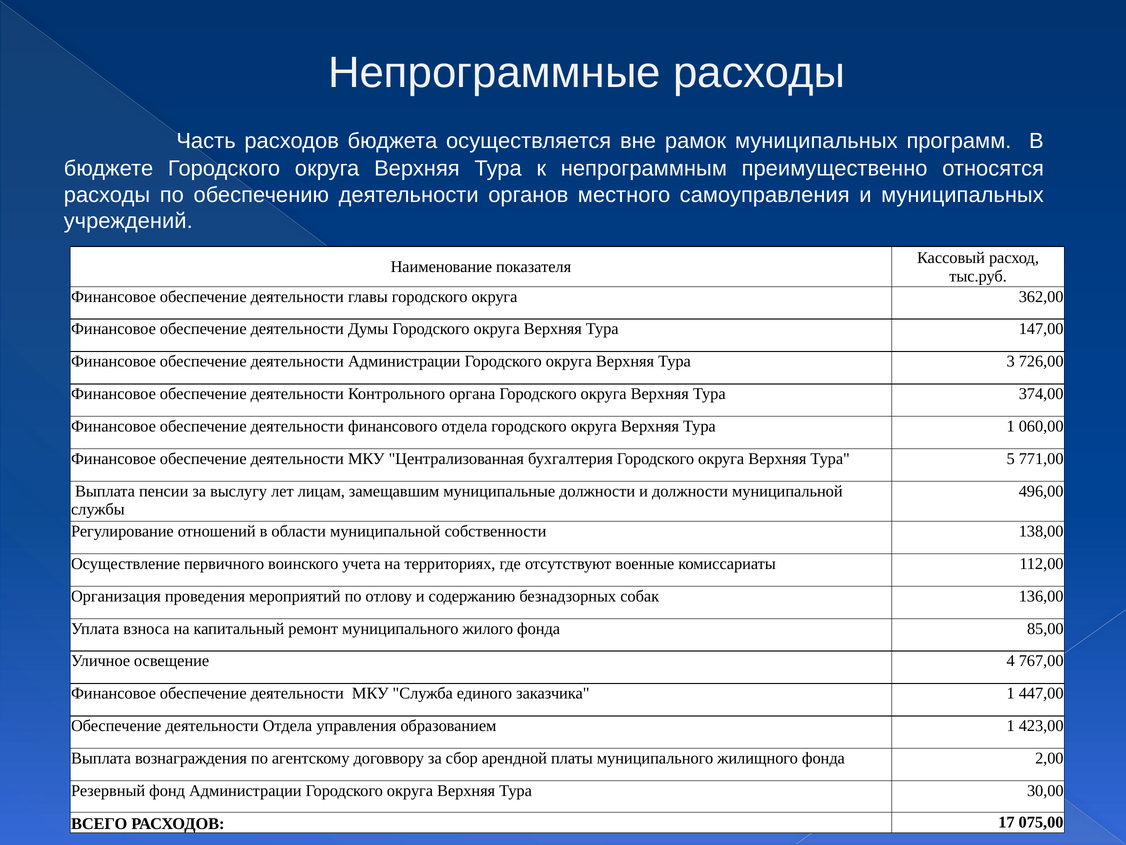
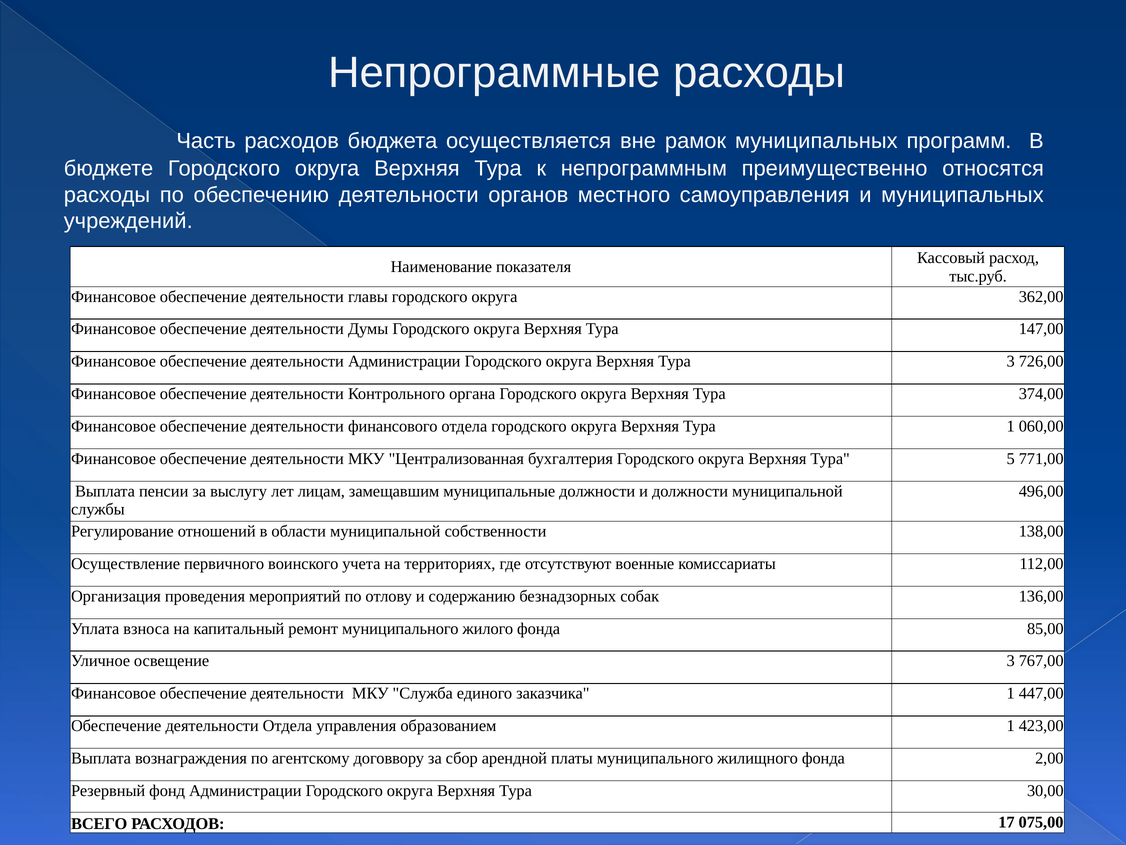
освещение 4: 4 -> 3 (1011, 661)
